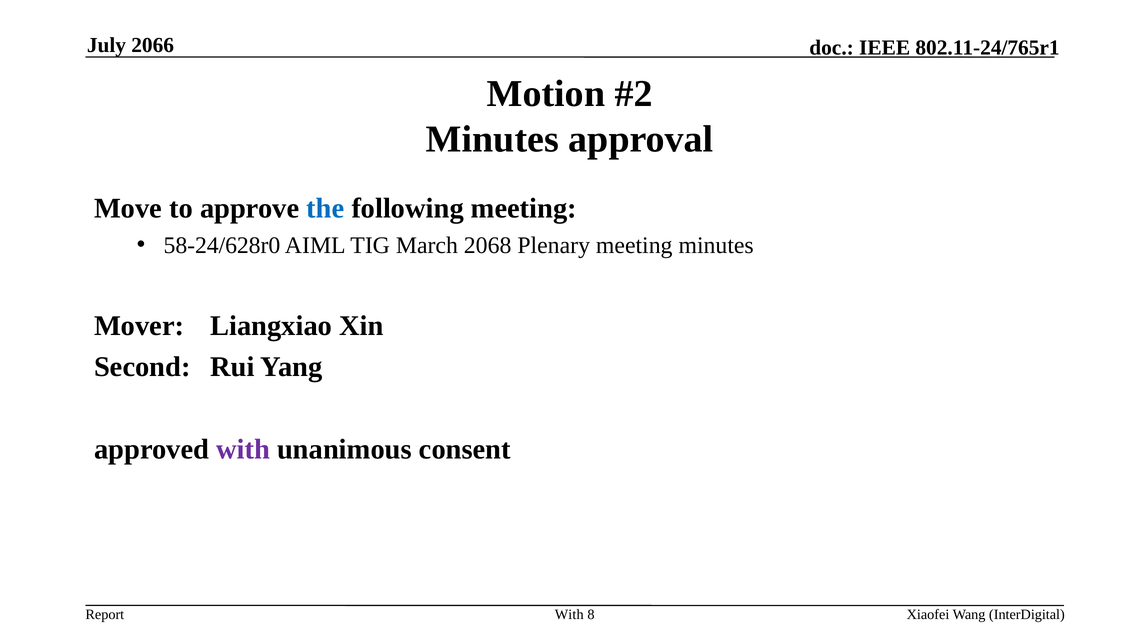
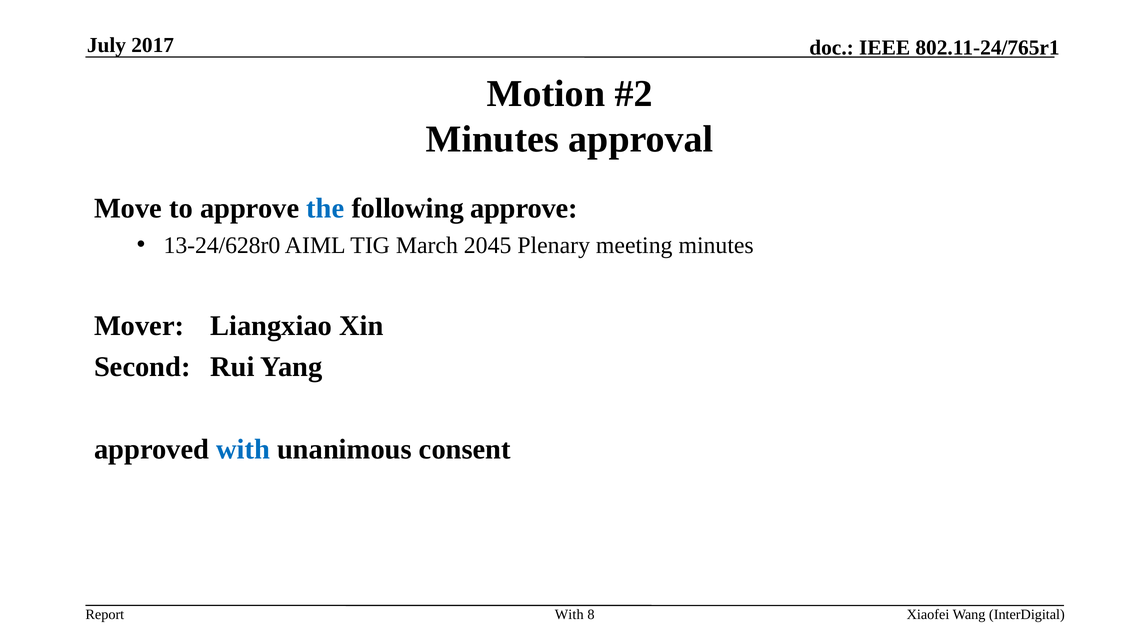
2066: 2066 -> 2017 (153, 45)
following meeting: meeting -> approve (524, 209)
58-24/628r0: 58-24/628r0 -> 13-24/628r0 (222, 246)
2068: 2068 -> 2045 (488, 246)
with colour: purple -> blue (243, 450)
